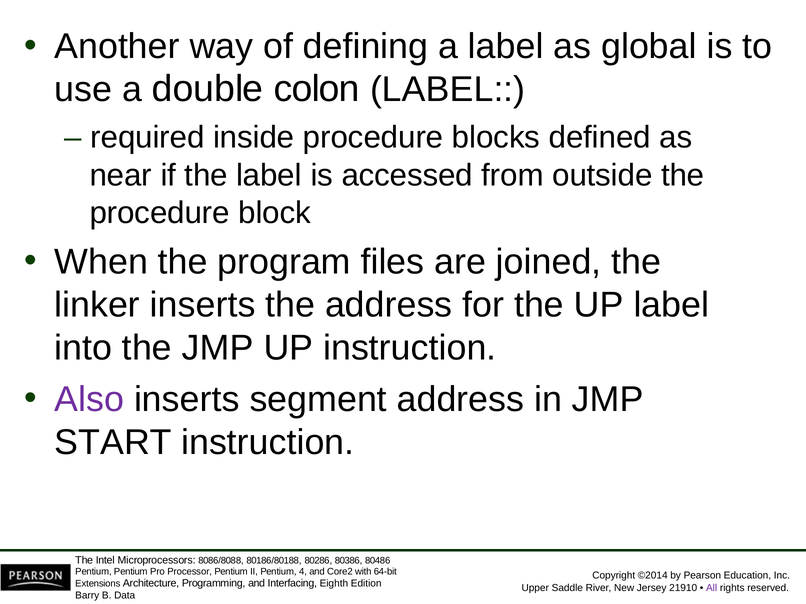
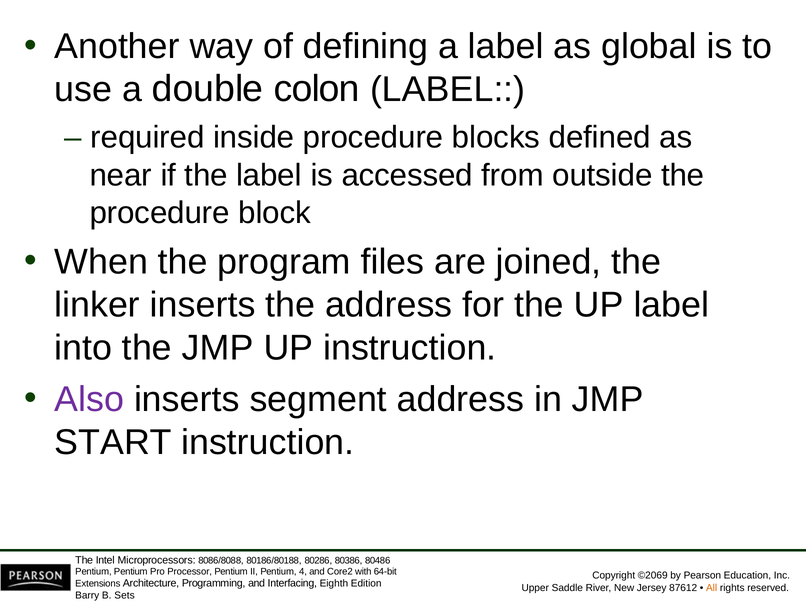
©2014: ©2014 -> ©2069 (653, 576)
21910: 21910 -> 87612 (683, 588)
All colour: purple -> orange (712, 588)
Data: Data -> Sets (125, 596)
